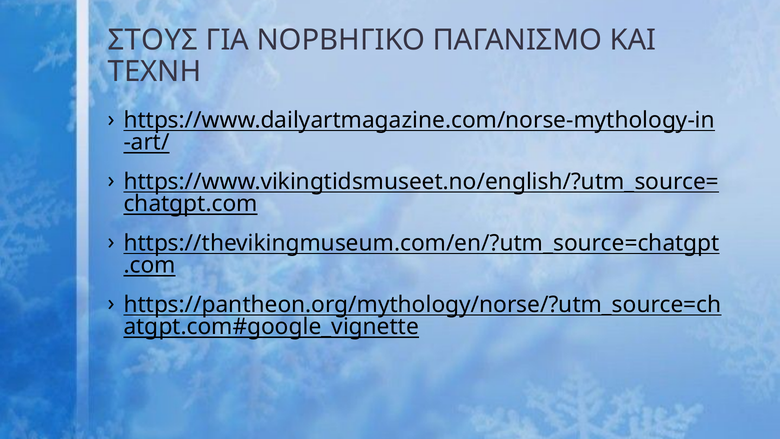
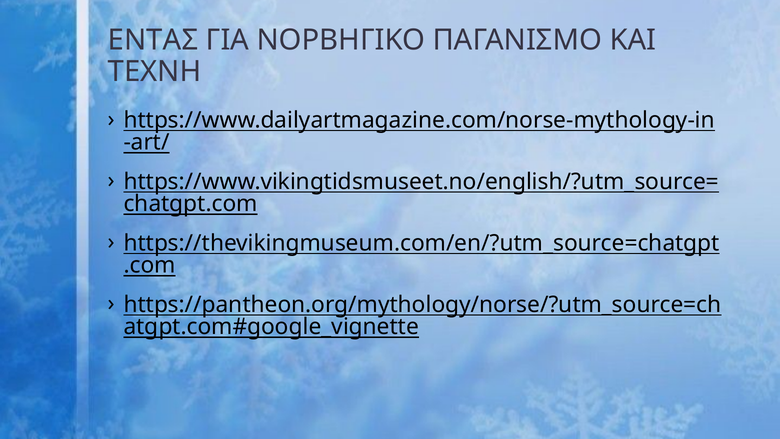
ΣΤΟΥΣ: ΣΤΟΥΣ -> ΕΝΤΑΣ (153, 40)
